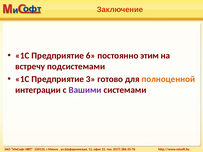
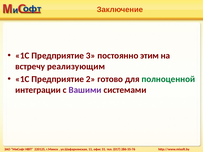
6: 6 -> 3 (91, 56)
подсистемами: подсистемами -> реализующим (76, 67)
3: 3 -> 2 (91, 79)
полноценной colour: orange -> green (168, 79)
